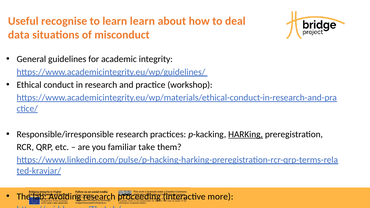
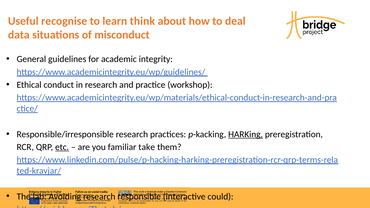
learn learn: learn -> think (142, 21)
etc underline: none -> present (62, 147)
proceeding: proceeding -> responsible (139, 197)
more: more -> could (221, 197)
